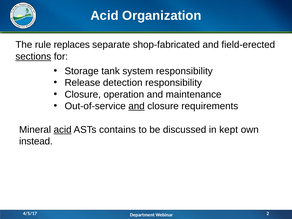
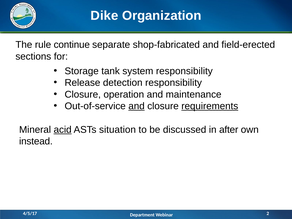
Acid: Acid -> Dike (104, 16)
replaces: replaces -> continue (72, 45)
sections underline: present -> none (33, 56)
requirements underline: none -> present (210, 106)
contains: contains -> situation (118, 130)
kept: kept -> after (229, 130)
